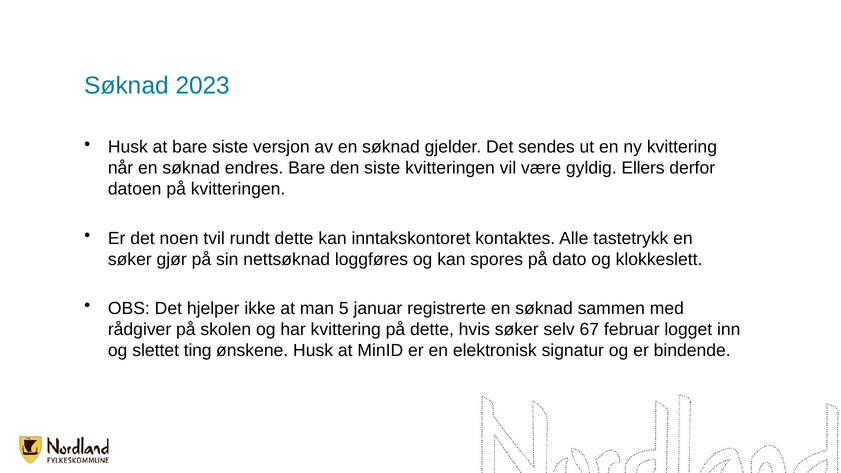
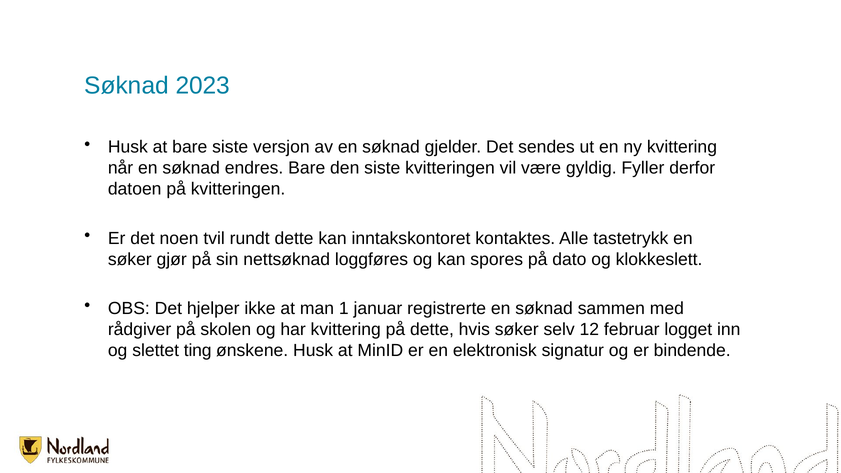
Ellers: Ellers -> Fyller (643, 168)
5: 5 -> 1 (344, 308)
67: 67 -> 12 (589, 329)
